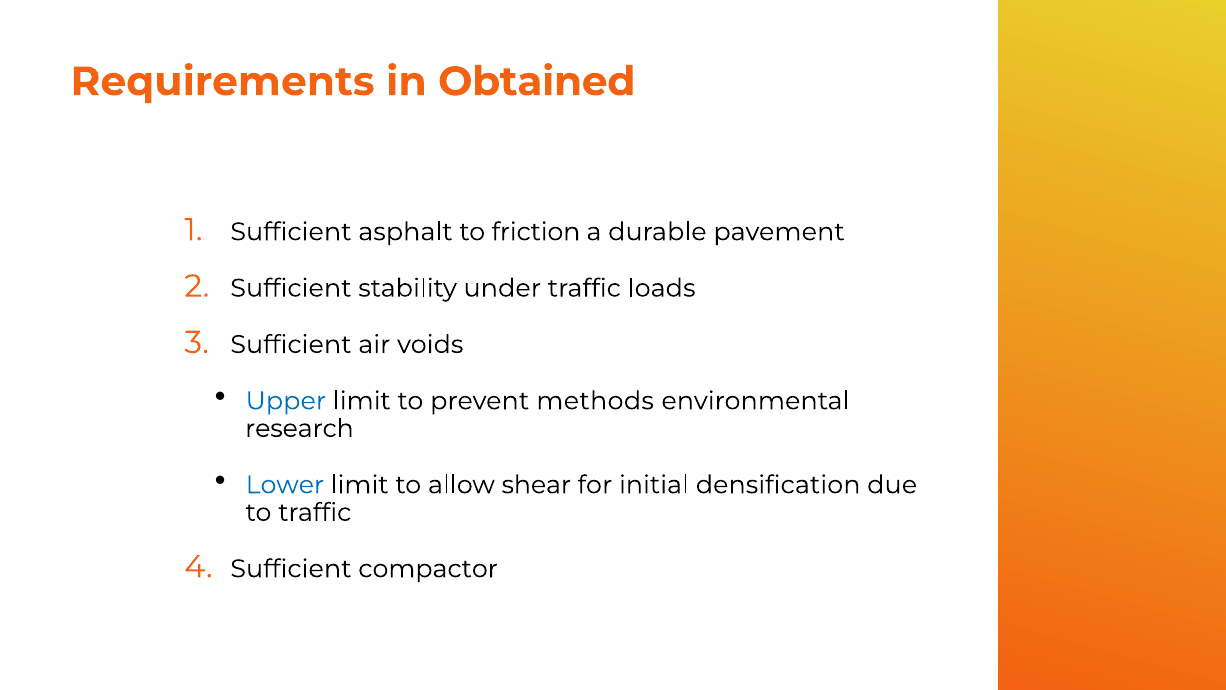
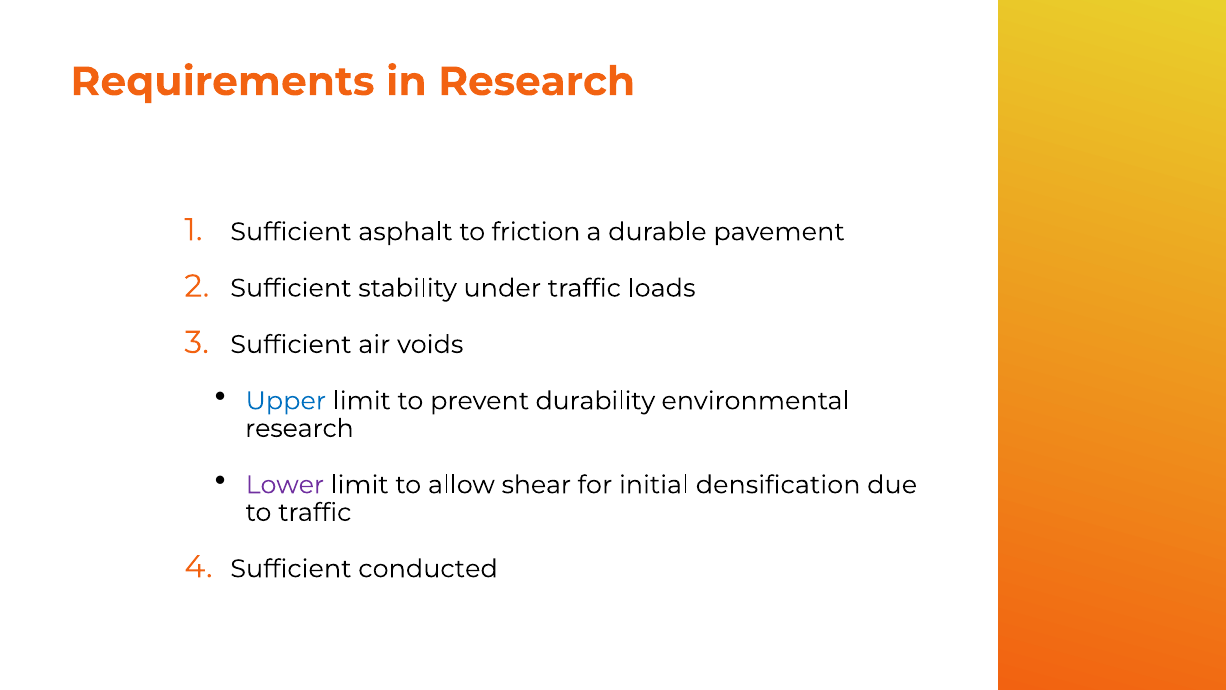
in Obtained: Obtained -> Research (537, 82)
methods: methods -> durability (595, 401)
Lower colour: blue -> purple (285, 485)
compactor: compactor -> conducted (428, 569)
